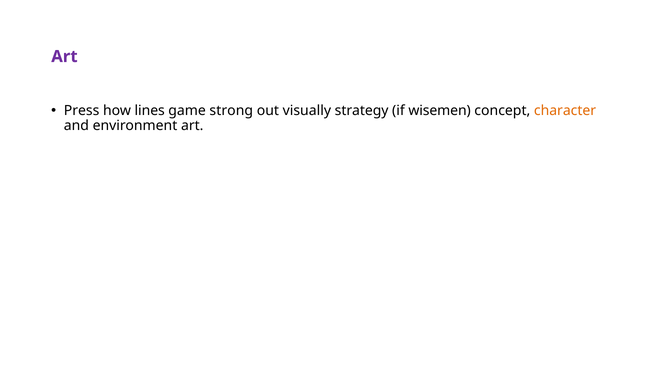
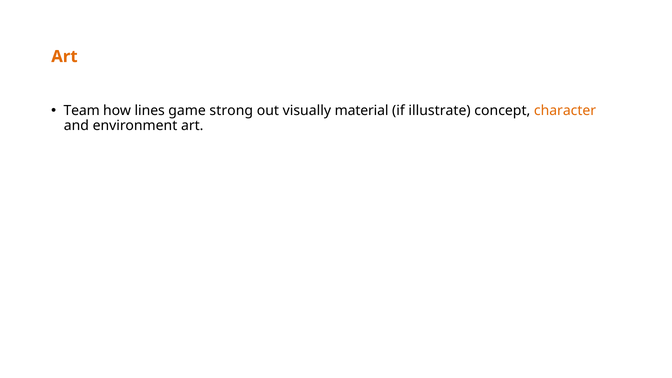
Art colour: purple -> orange (64, 57)
Press: Press -> Team (82, 111)
strategy: strategy -> material (362, 111)
wisemen: wisemen -> illustrate (440, 111)
